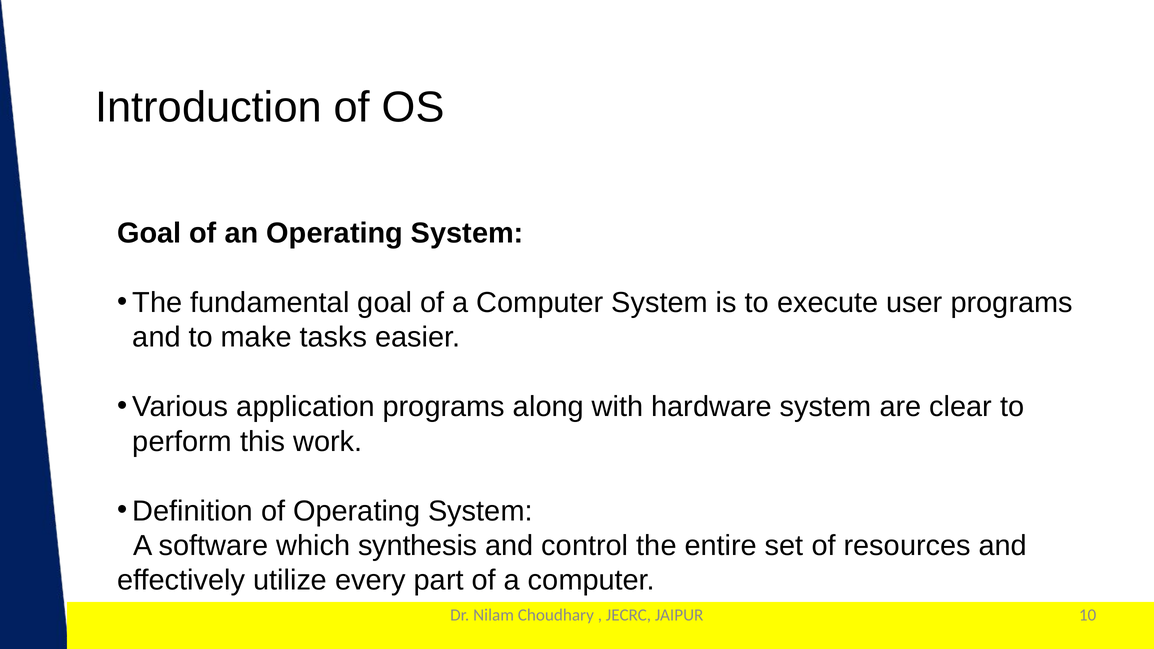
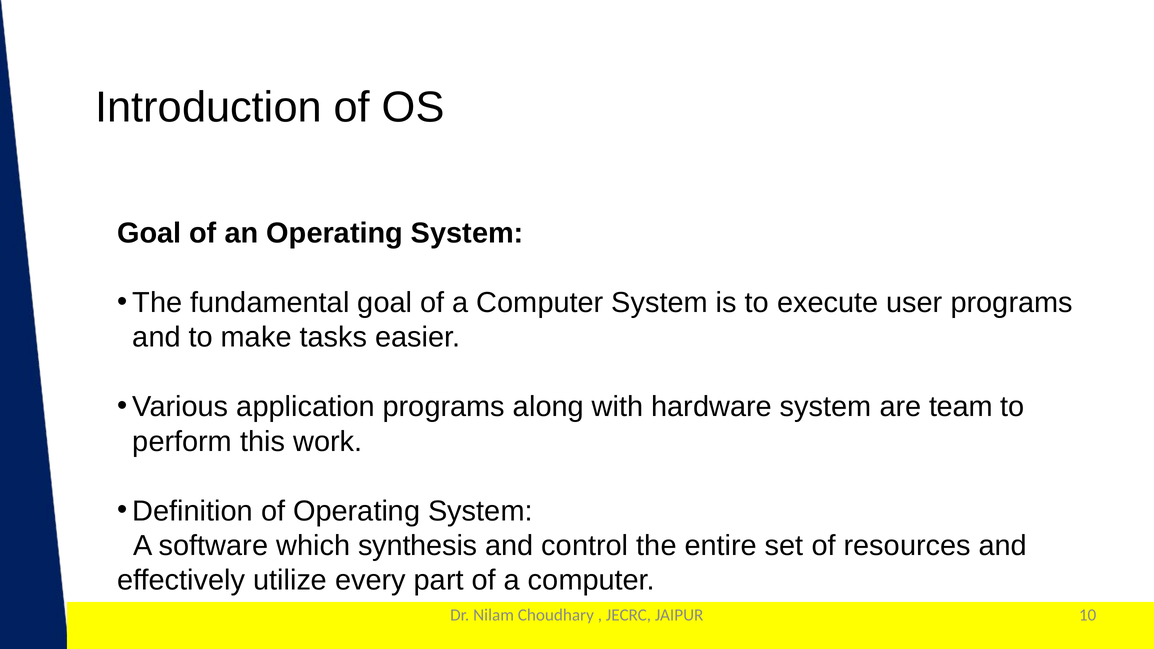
clear: clear -> team (961, 407)
